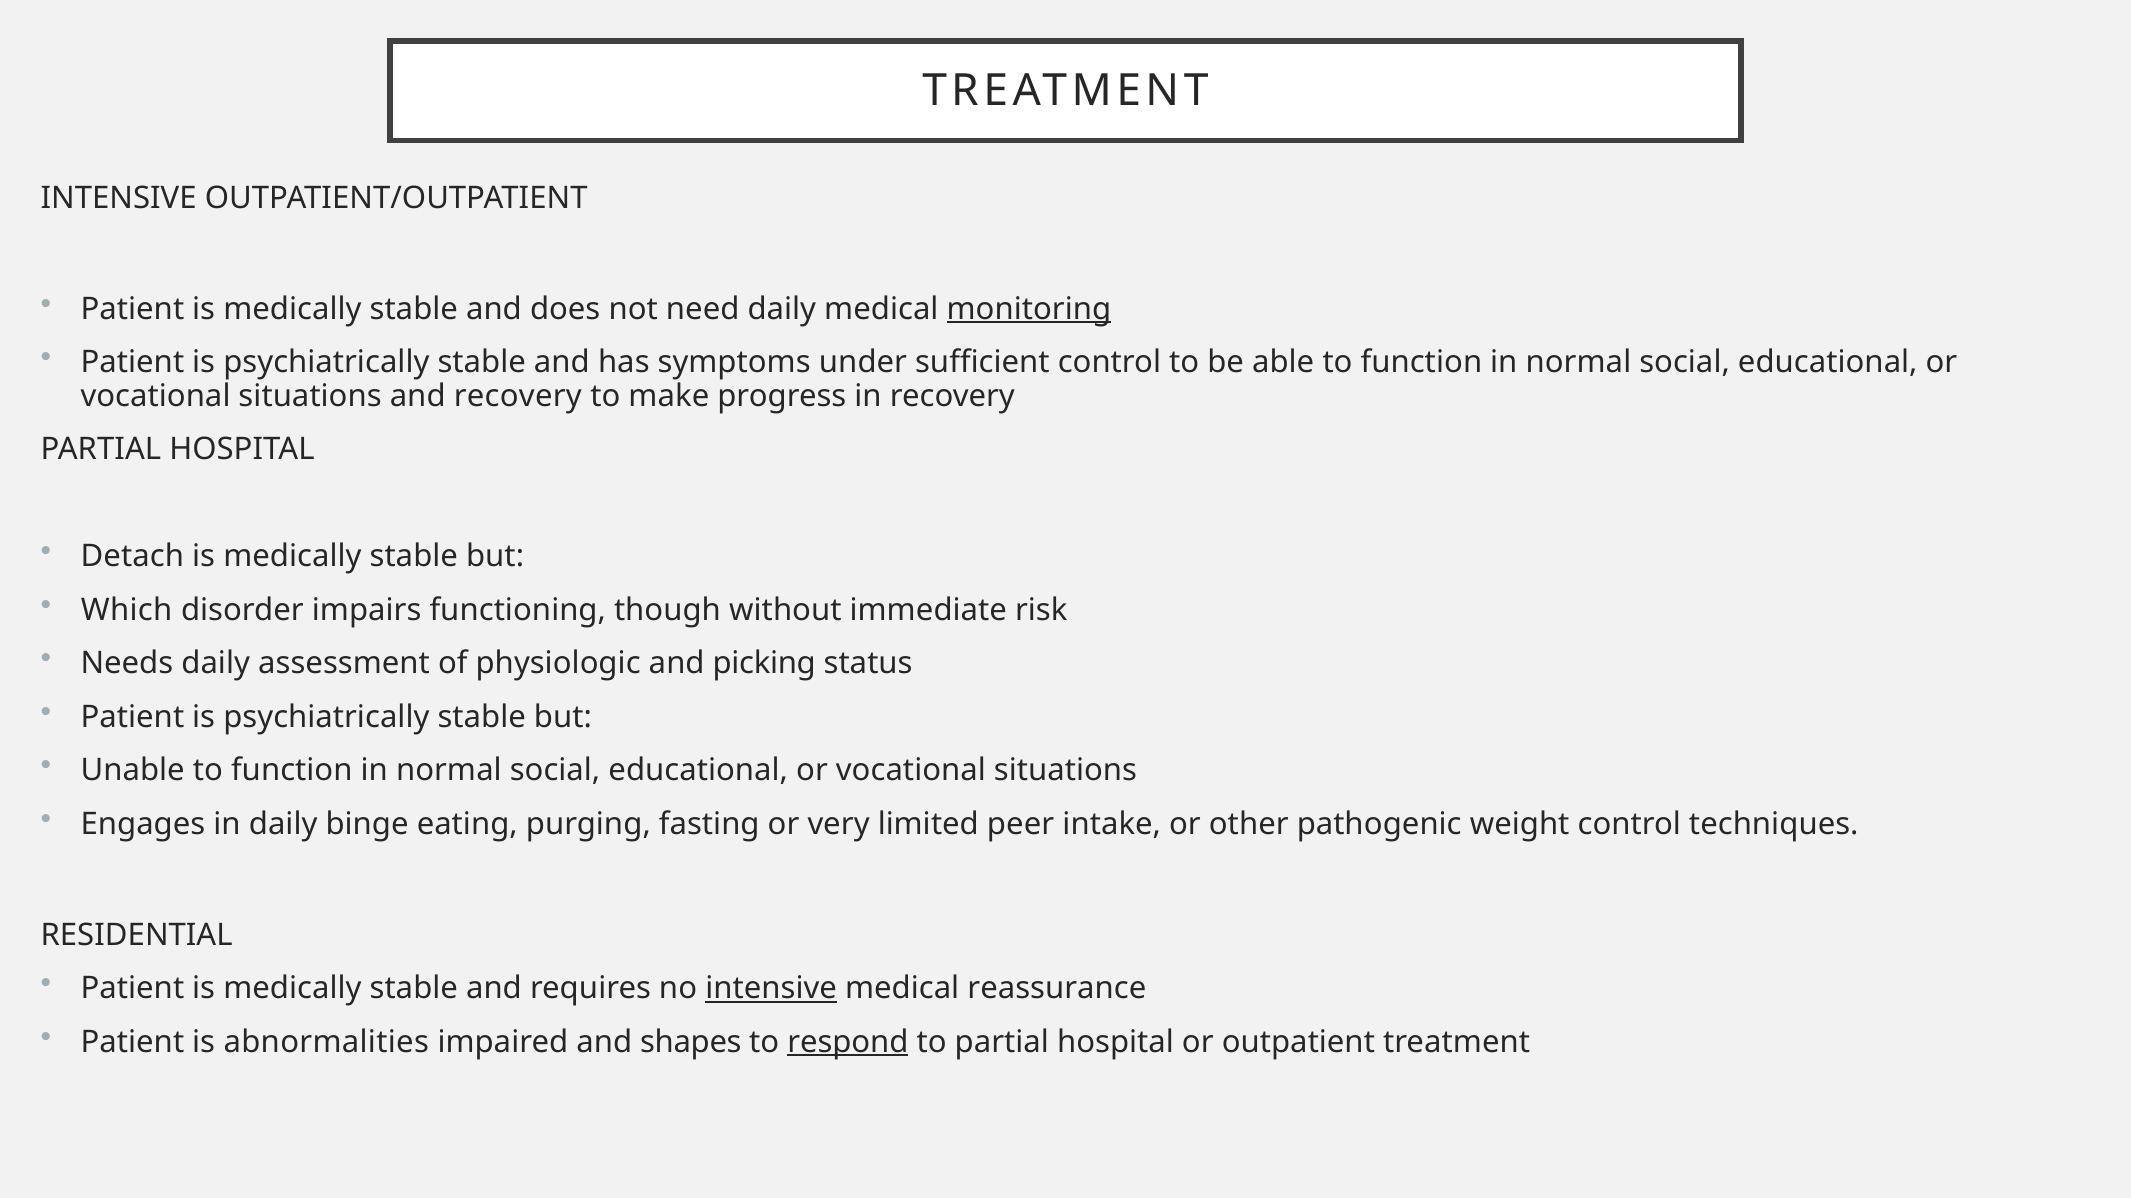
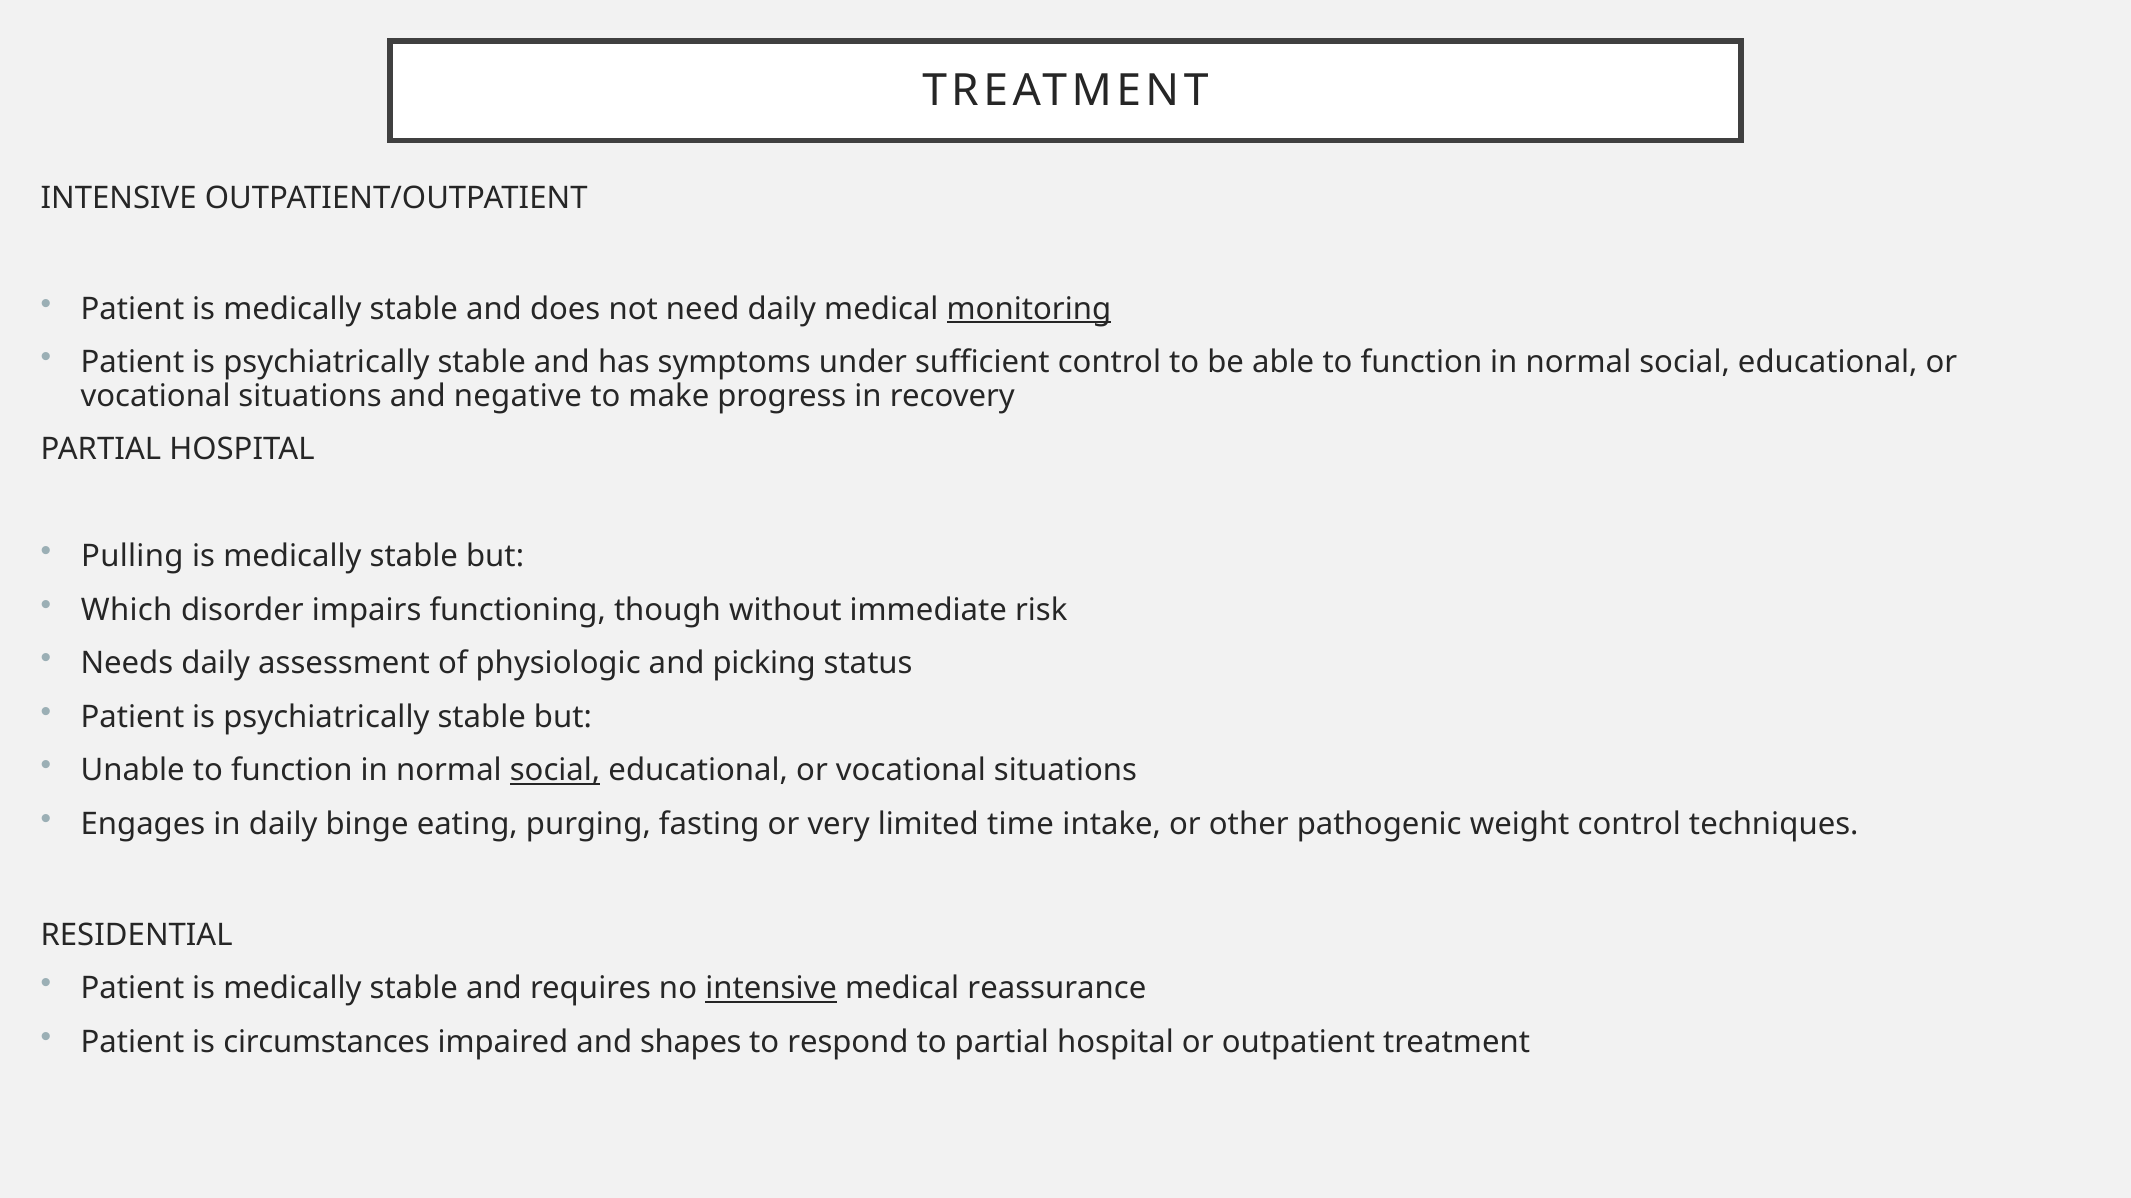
and recovery: recovery -> negative (518, 396)
Detach: Detach -> Pulling (132, 557)
social underline: none -> present (555, 771)
peer: peer -> time (1020, 824)
abnormalities: abnormalities -> circumstances (326, 1042)
respond underline: present -> none (848, 1042)
